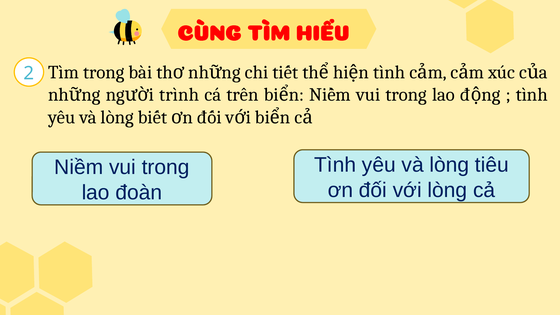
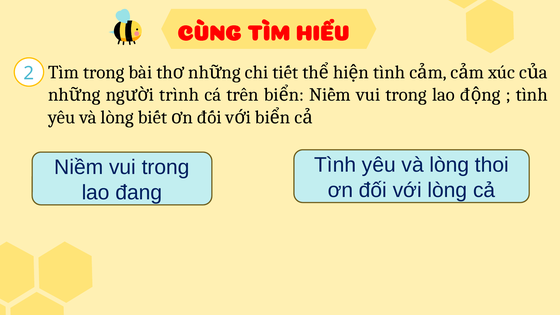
tiêu: tiêu -> thoi (492, 165)
đoàn: đoàn -> đang (139, 193)
